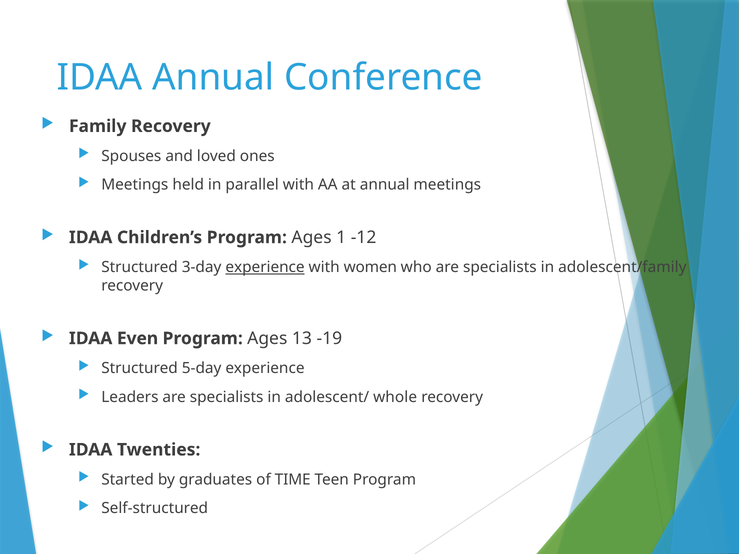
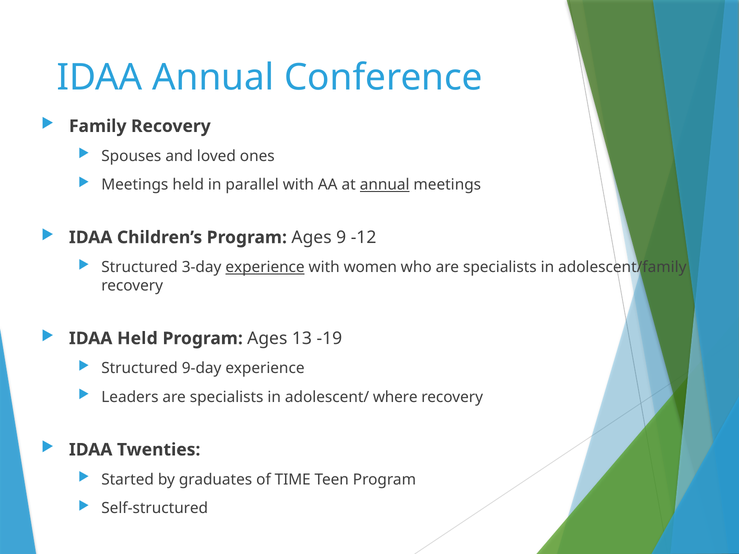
annual underline: none -> present (385, 185)
1: 1 -> 9 (341, 238)
IDAA Even: Even -> Held (137, 339)
5-day: 5-day -> 9-day (202, 368)
whole: whole -> where (395, 397)
